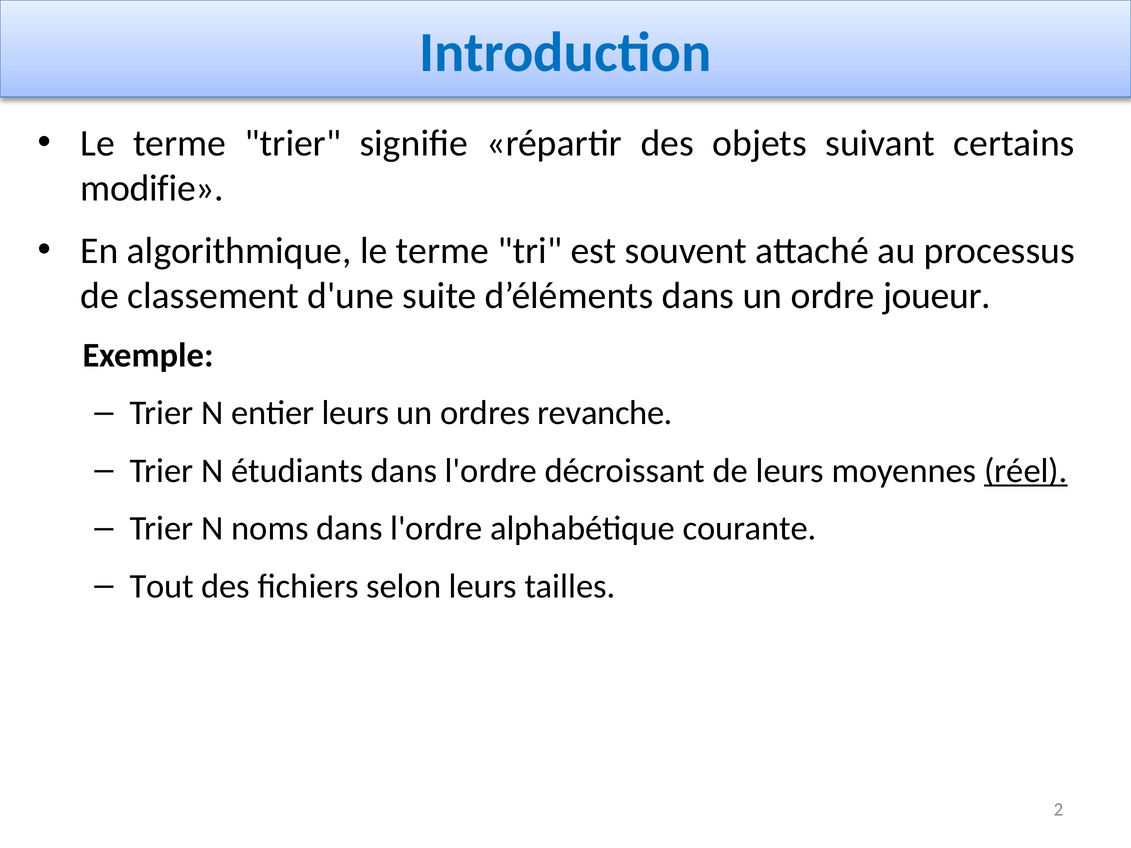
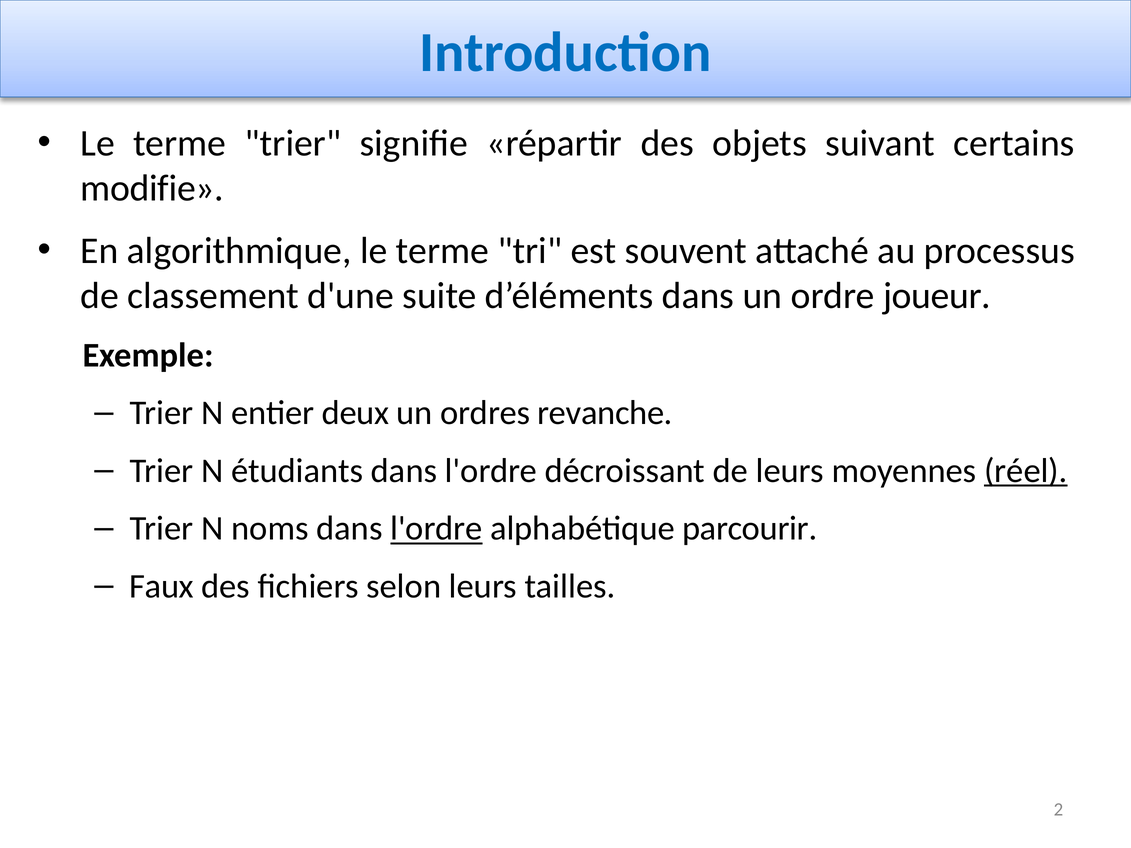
entier leurs: leurs -> deux (356, 413)
l'ordre underline: none -> present (436, 529)
courante: courante -> parcourir (750, 529)
Tout: Tout -> Faux (162, 586)
